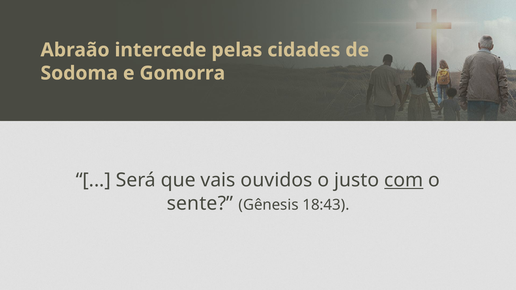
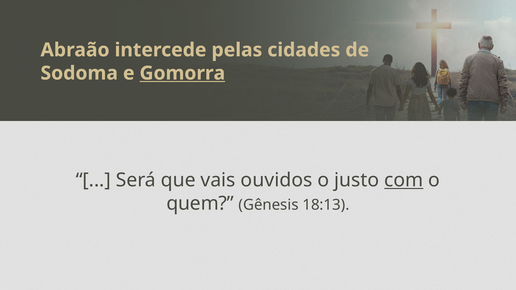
Gomorra underline: none -> present (182, 73)
sente: sente -> quem (200, 204)
18:43: 18:43 -> 18:13 (326, 205)
